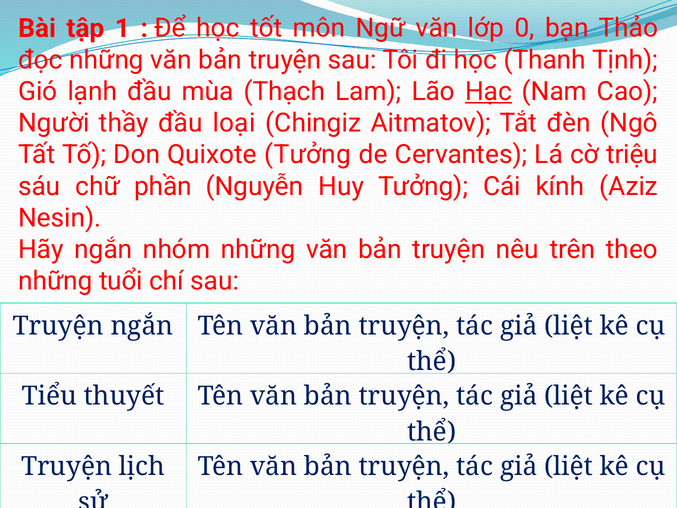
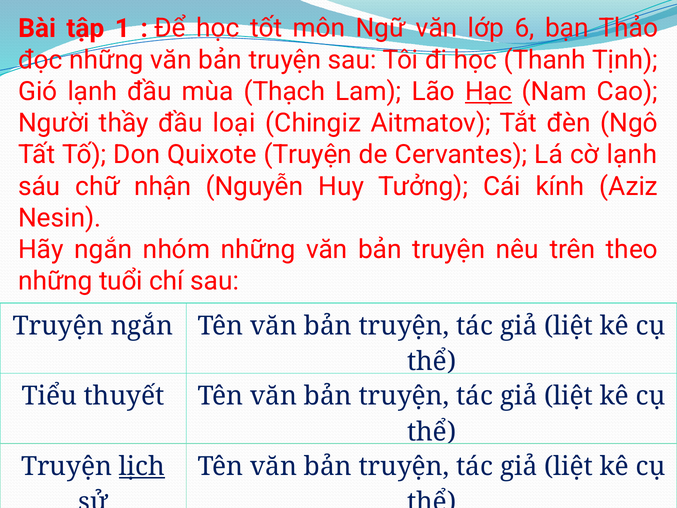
0: 0 -> 6 (525, 28)
Quixote Tưởng: Tưởng -> Truyện (308, 155)
cờ triệu: triệu -> lạnh (632, 155)
phần: phần -> nhận (163, 186)
lịch underline: none -> present (142, 466)
